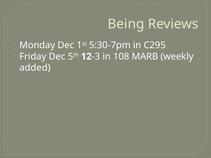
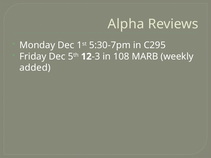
Being: Being -> Alpha (126, 24)
